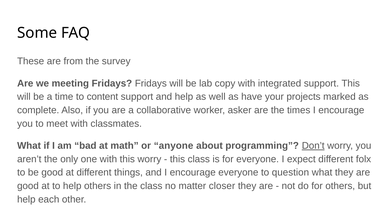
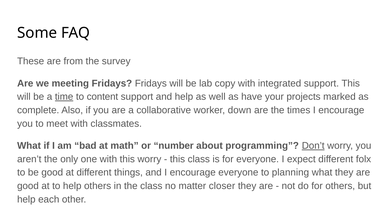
time underline: none -> present (64, 97)
asker: asker -> down (240, 110)
anyone: anyone -> number (174, 146)
question: question -> planning (290, 172)
